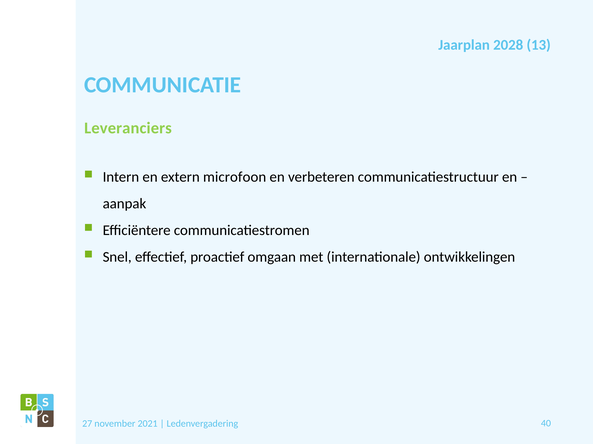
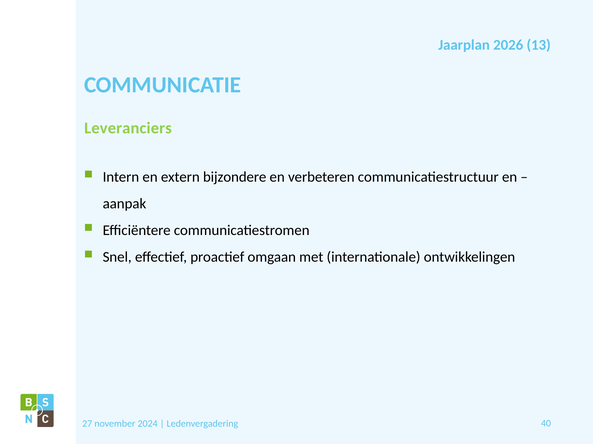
2028: 2028 -> 2026 (508, 45)
microfoon: microfoon -> bijzondere (235, 177)
2021: 2021 -> 2024 (148, 424)
